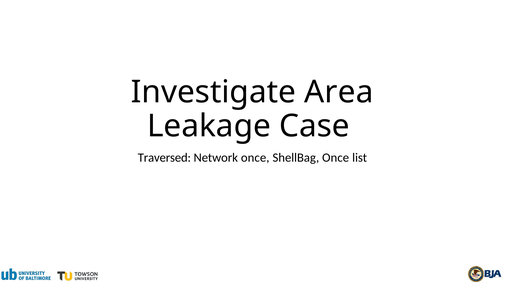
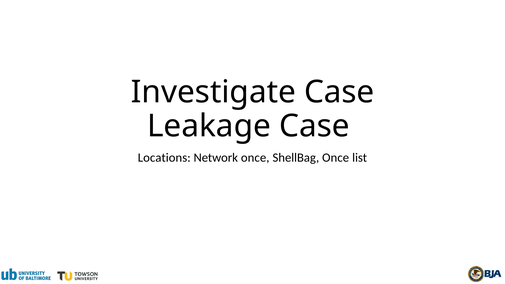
Investigate Area: Area -> Case (339, 92)
Traversed: Traversed -> Locations (164, 158)
